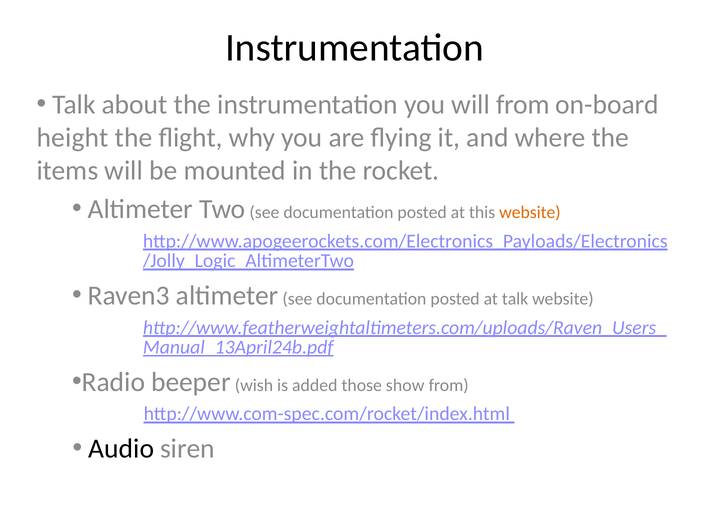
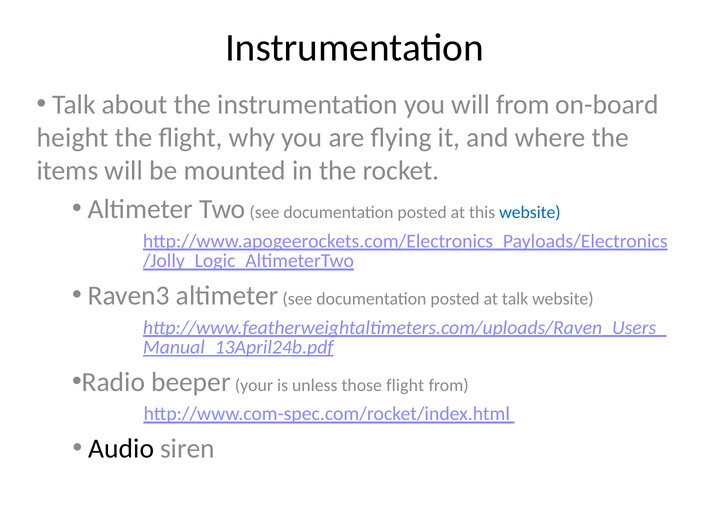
website colour: orange -> blue (530, 213)
wish: wish -> your (254, 385)
added: added -> unless (315, 385)
those show: show -> flight (405, 385)
